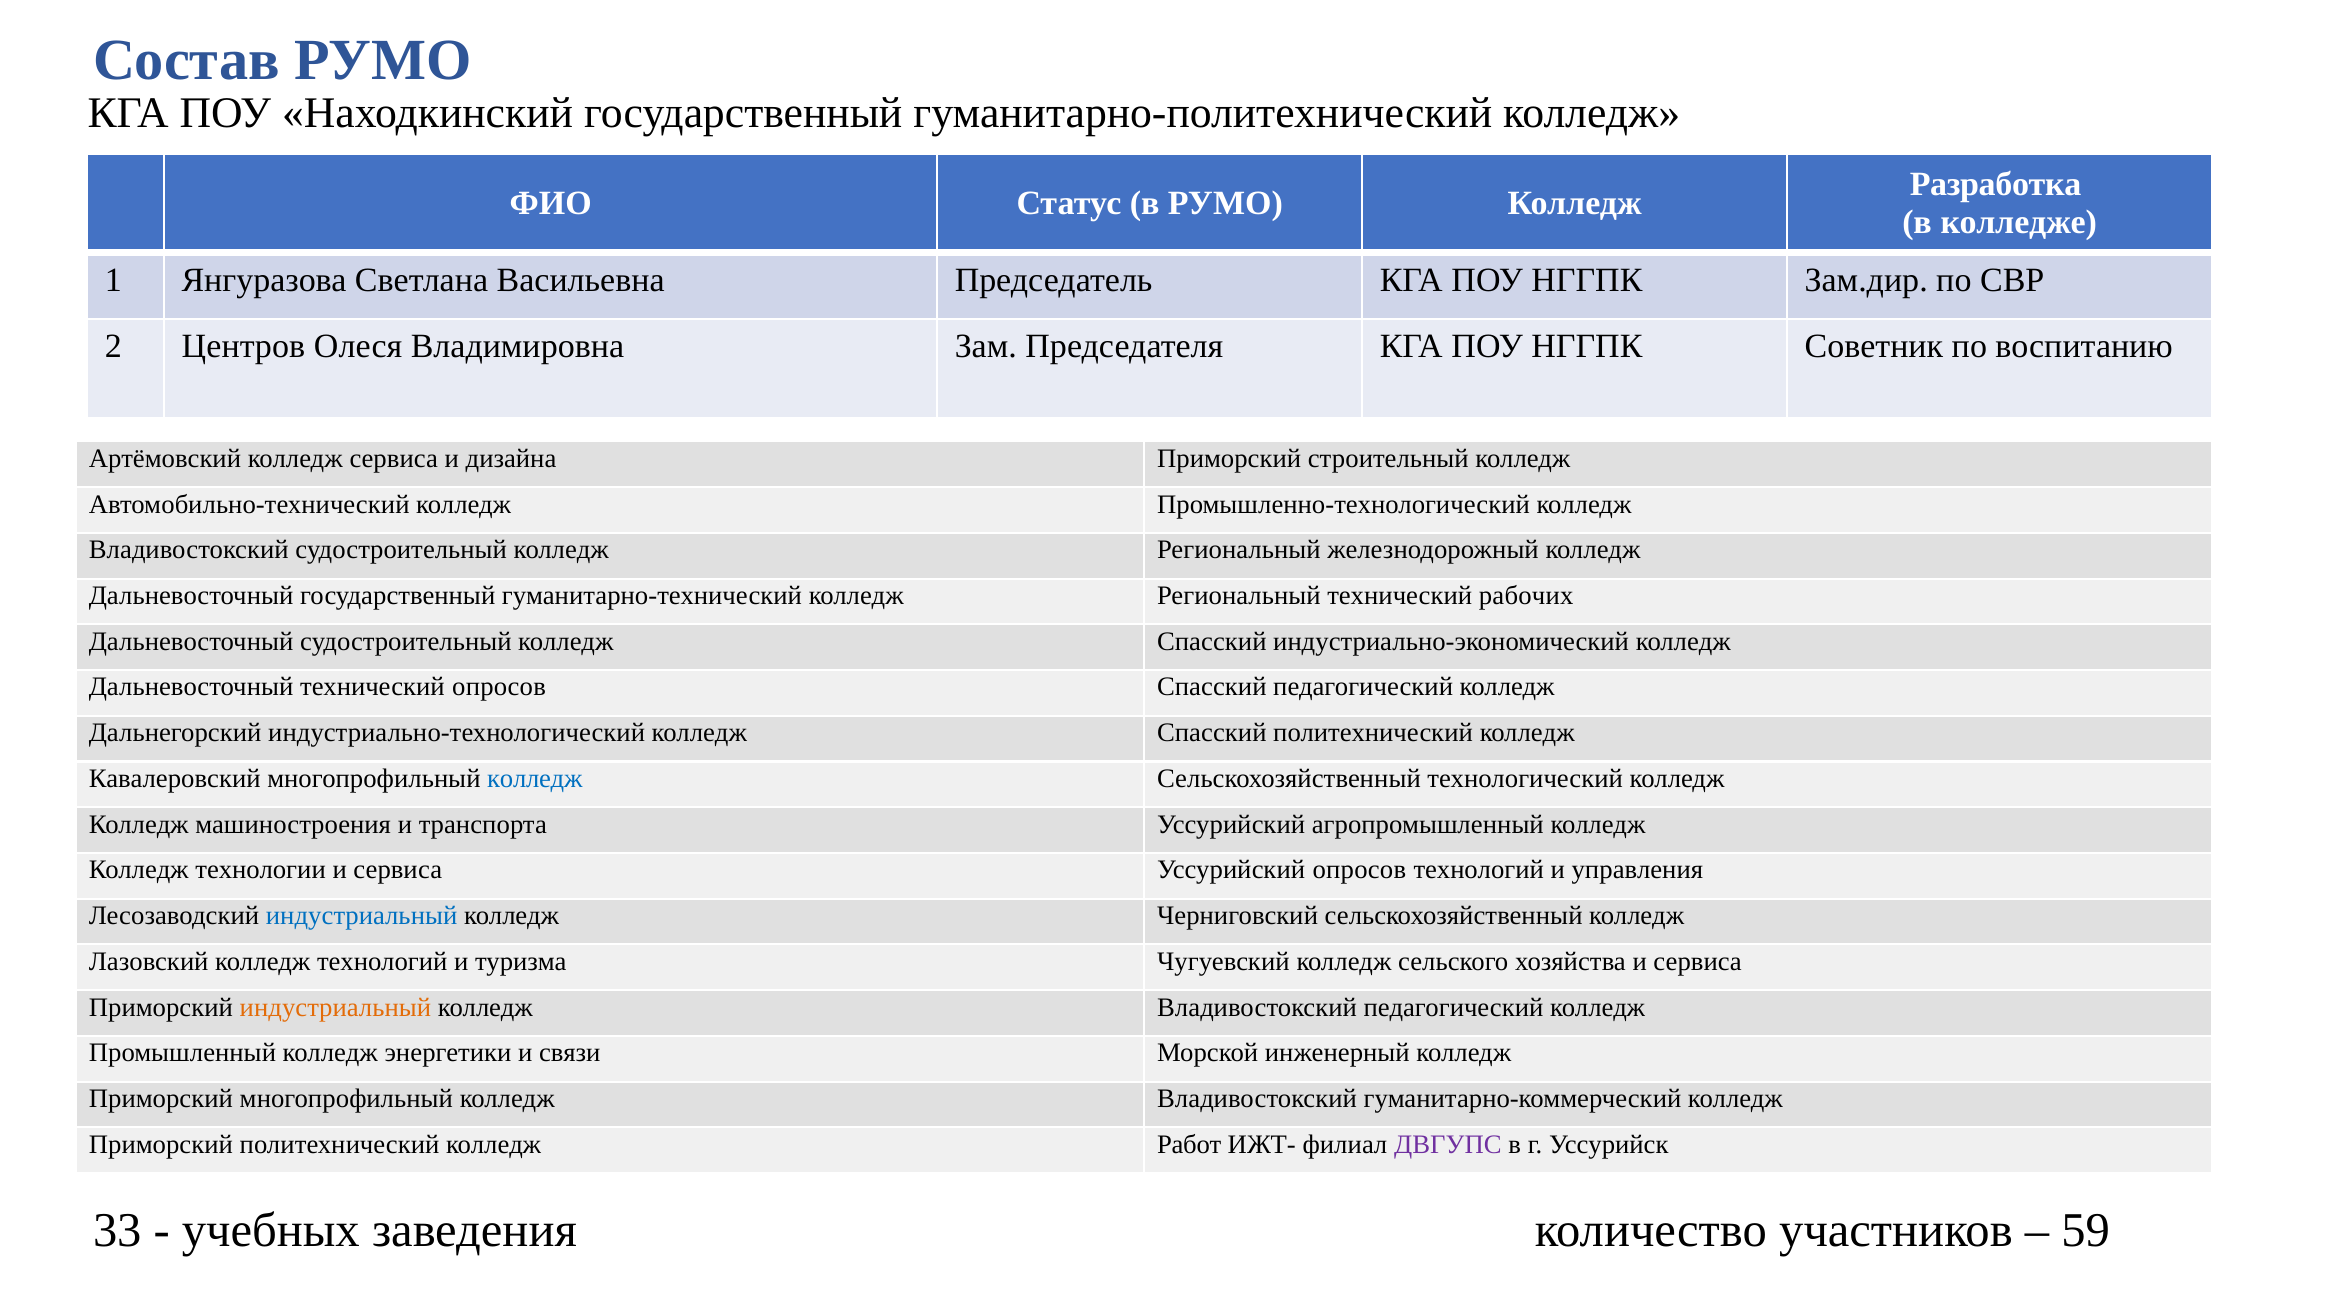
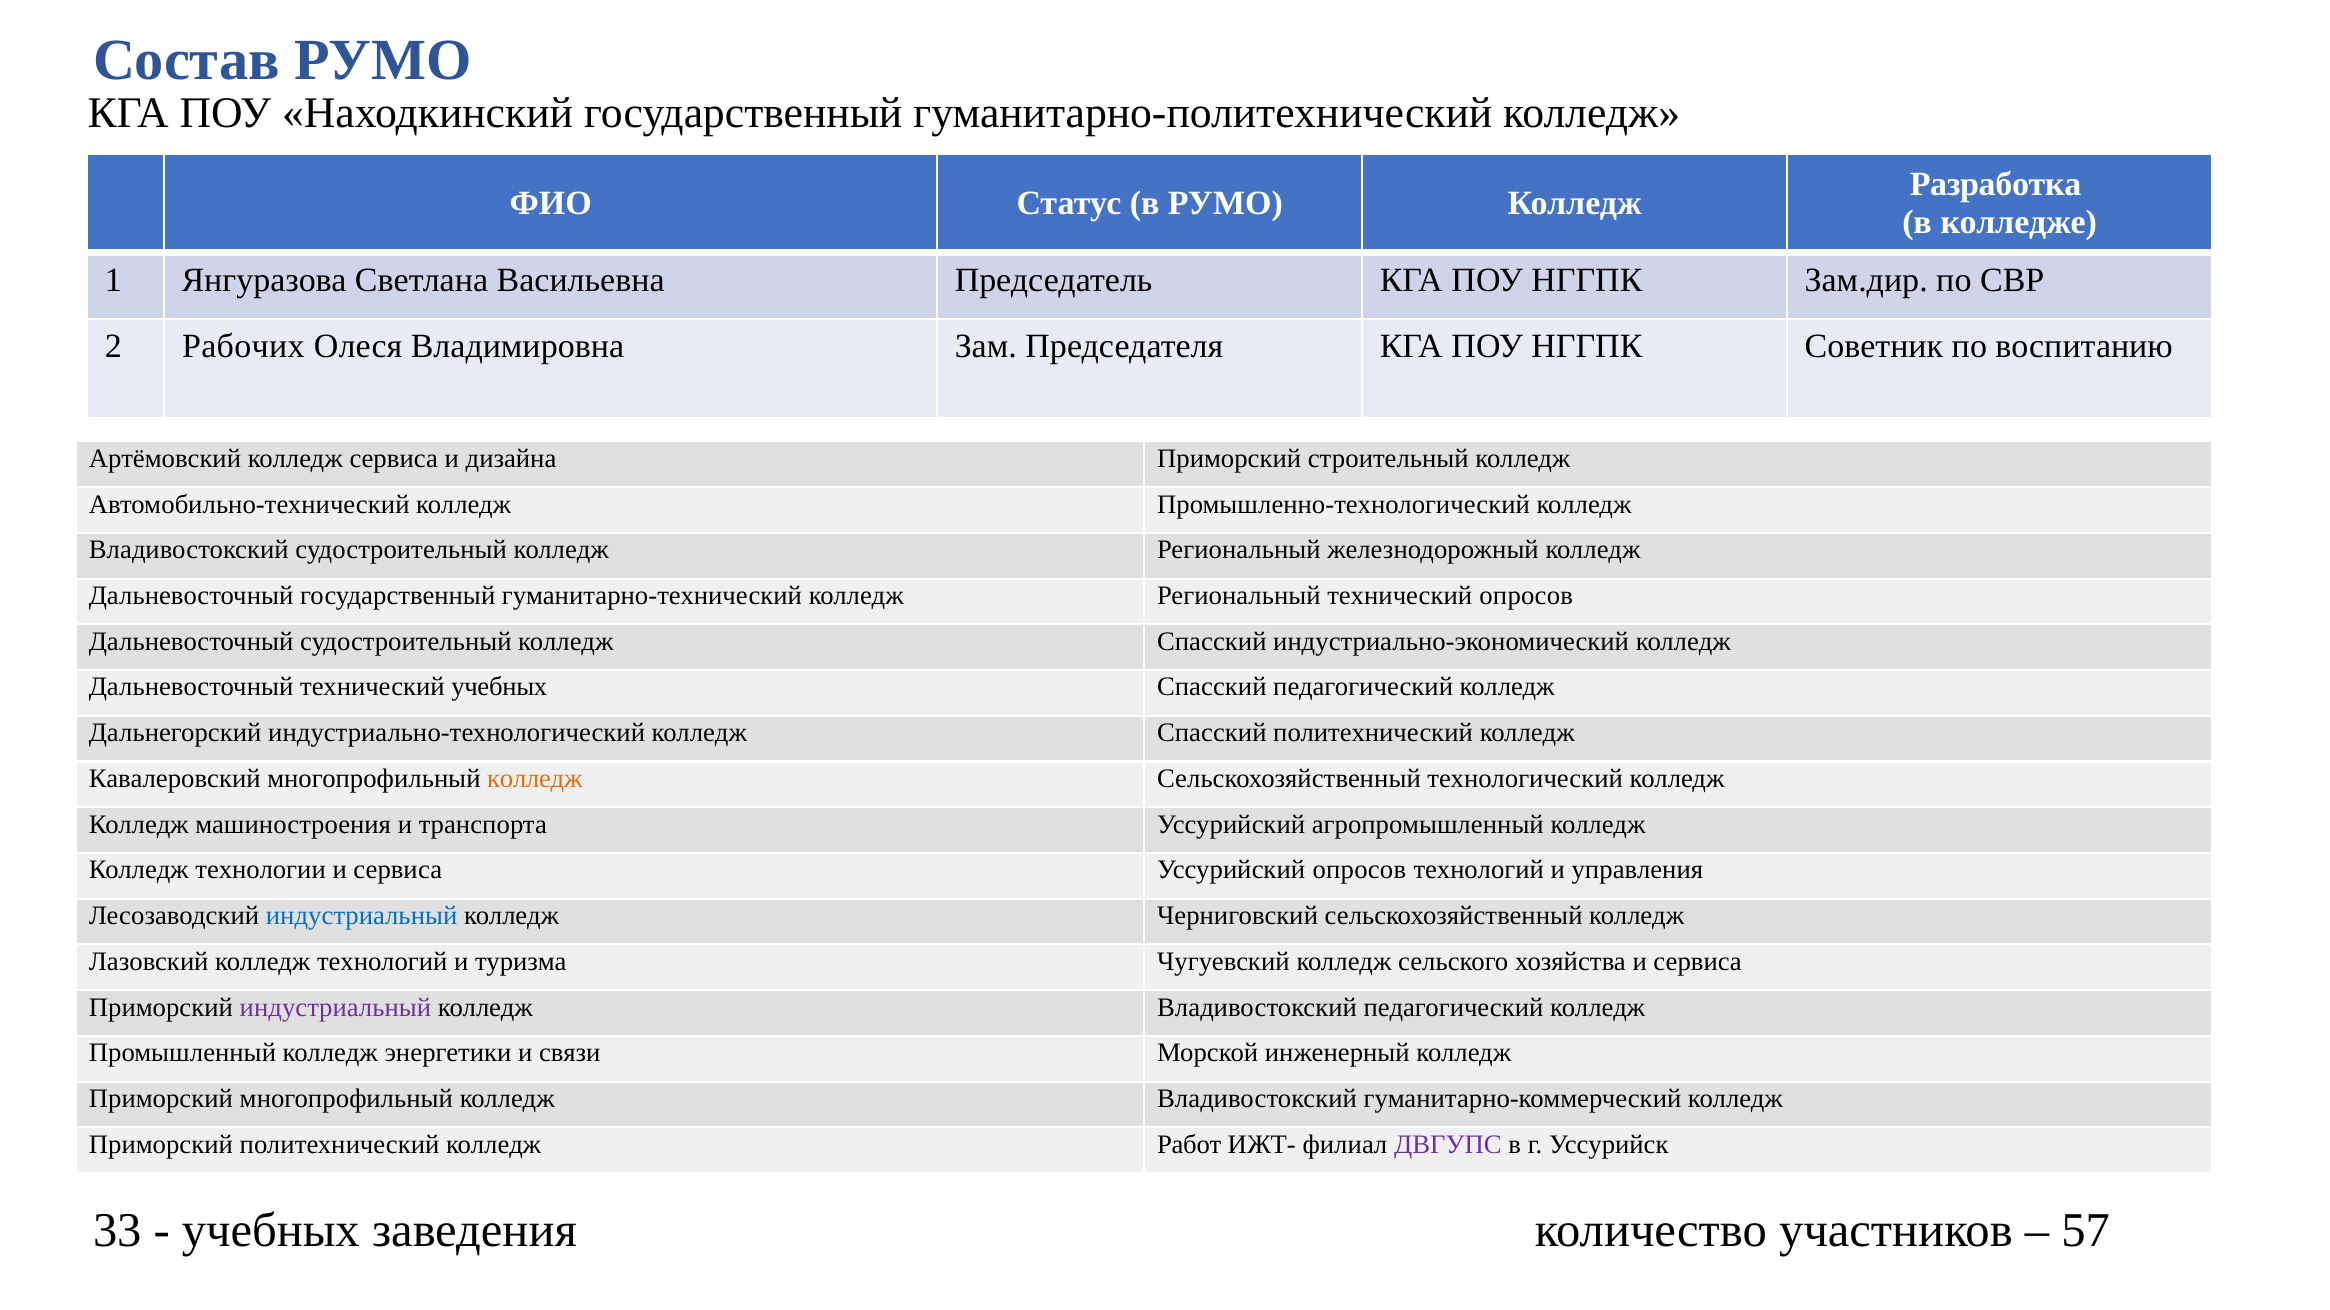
Центров: Центров -> Рабочих (243, 347)
технический рабочих: рабочих -> опросов (1526, 596)
технический опросов: опросов -> учебных (499, 688)
колледж colour: blue -> orange (535, 779)
индустриальный colour: orange -> purple (335, 1008)
59: 59 -> 57 (2086, 1231)
